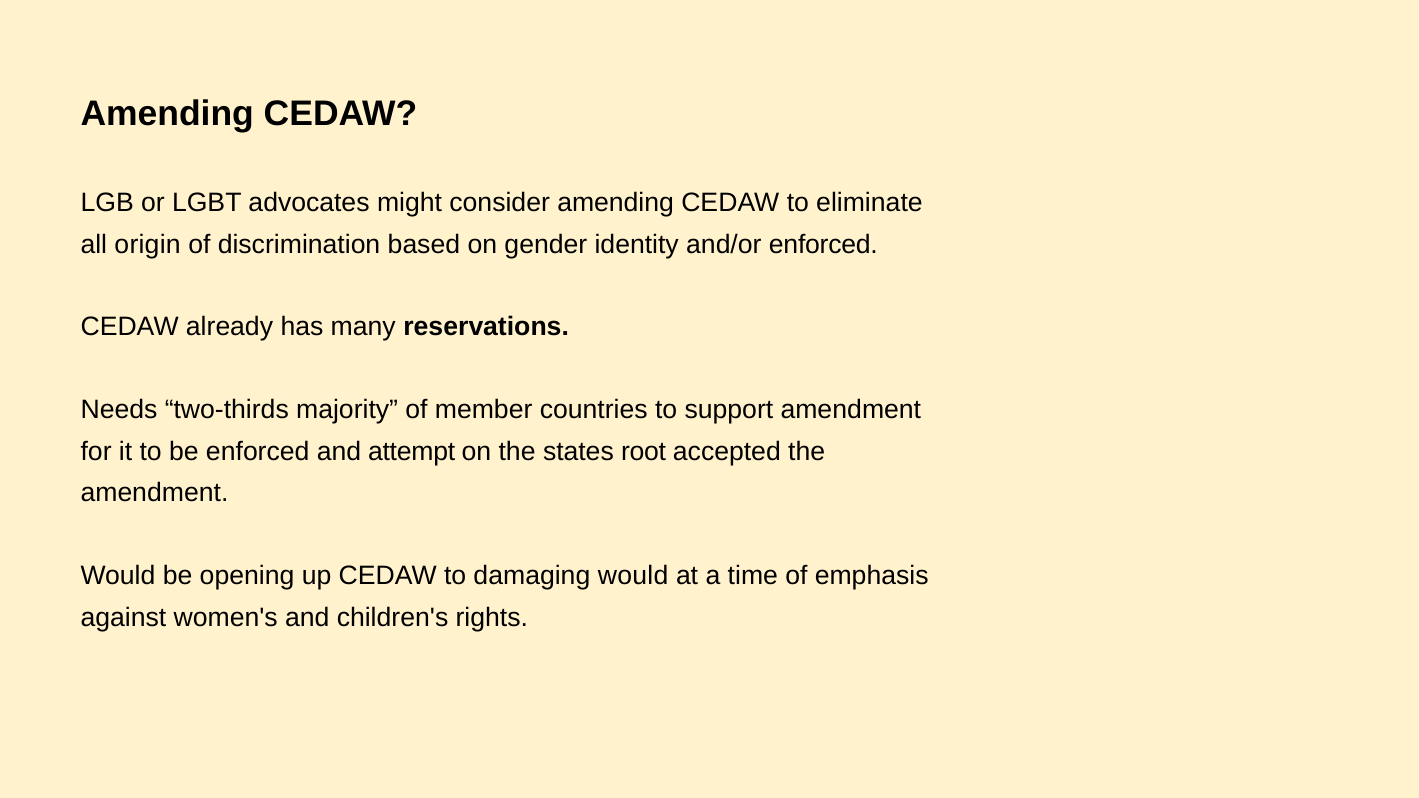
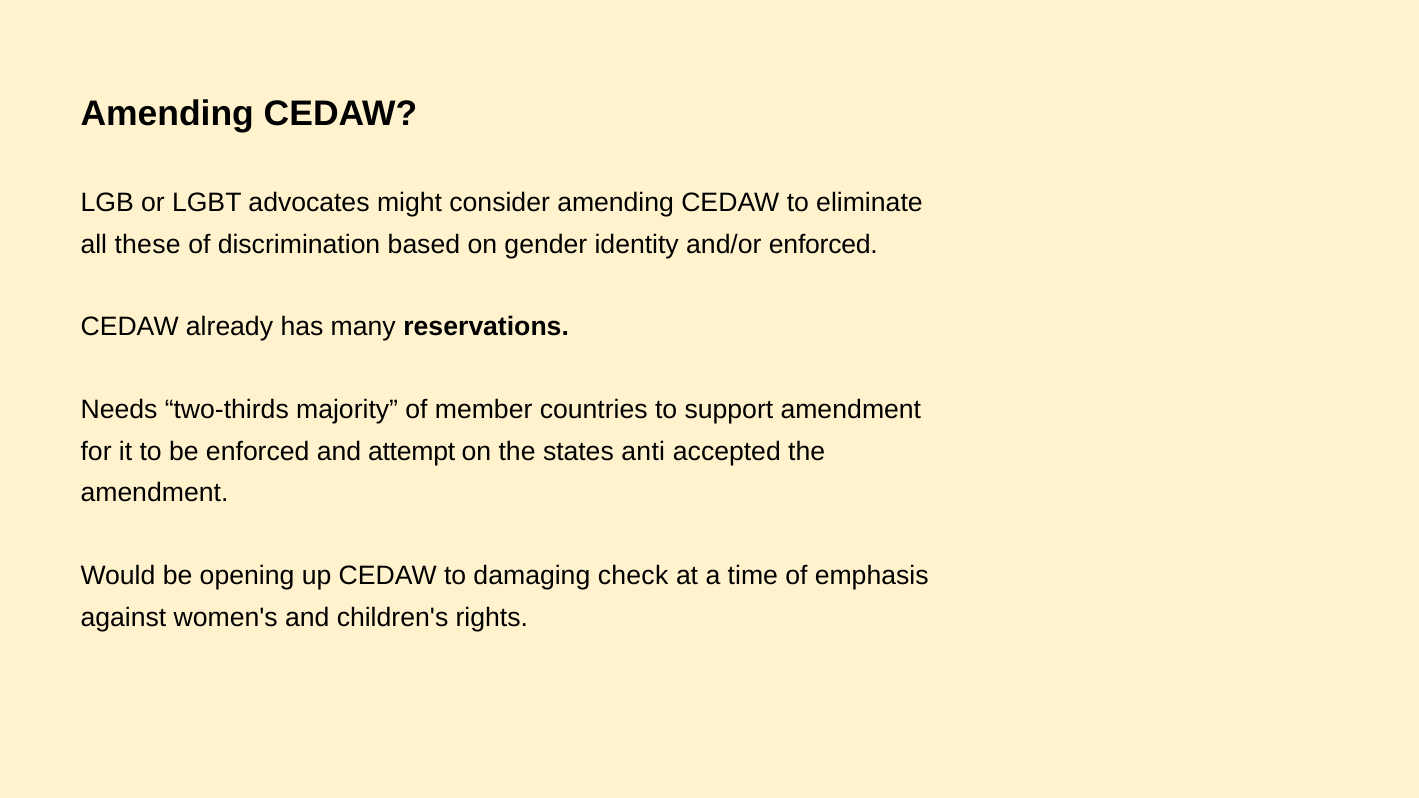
origin: origin -> these (148, 244)
root: root -> anti (643, 452)
damaging would: would -> check (633, 576)
